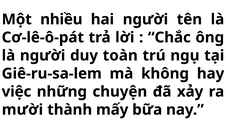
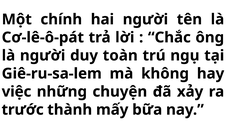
nhiều: nhiều -> chính (61, 19)
mười: mười -> trước (23, 110)
